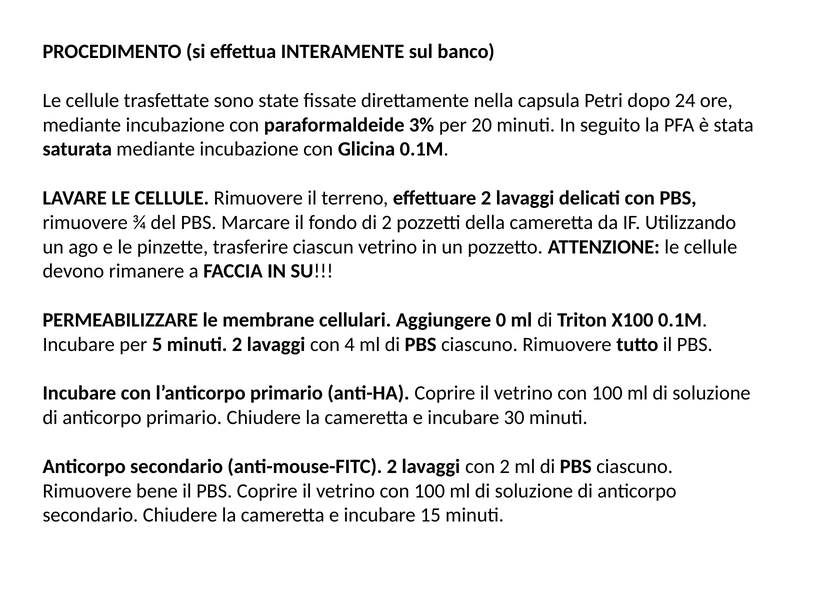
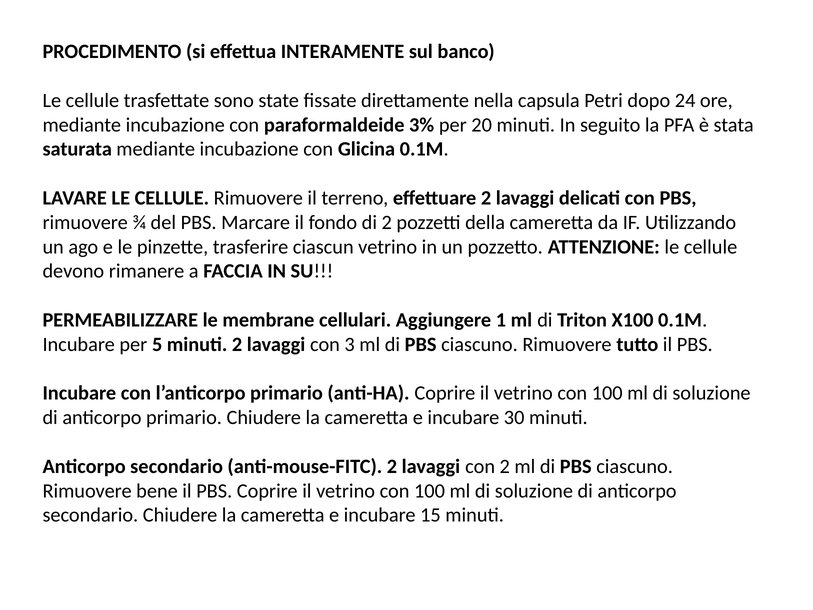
0: 0 -> 1 (501, 320)
4: 4 -> 3 (350, 344)
